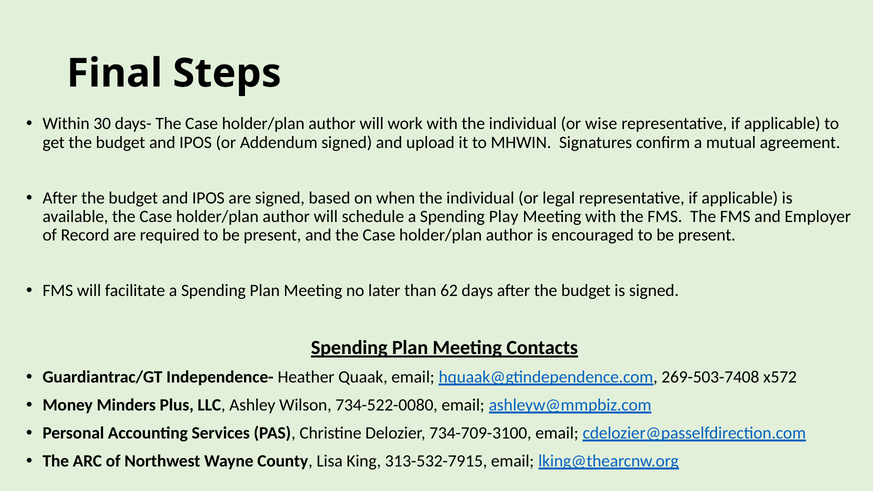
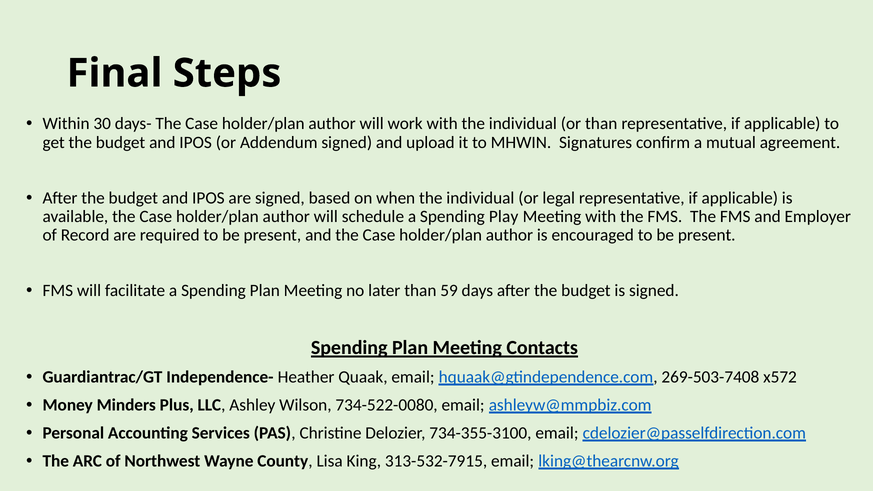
or wise: wise -> than (601, 124)
62: 62 -> 59 (449, 291)
734-709-3100: 734-709-3100 -> 734-355-3100 (480, 433)
